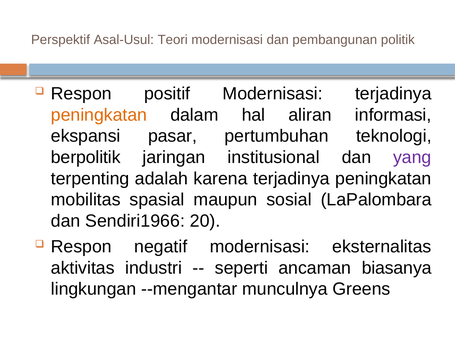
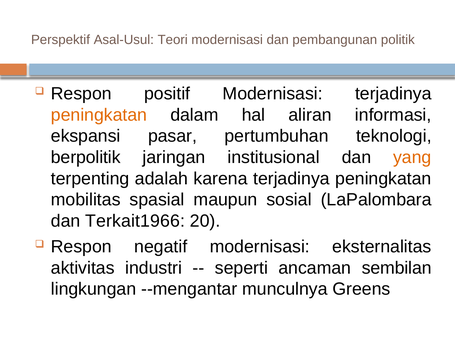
yang colour: purple -> orange (412, 157)
Sendiri1966: Sendiri1966 -> Terkait1966 (135, 221)
biasanya: biasanya -> sembilan (397, 268)
